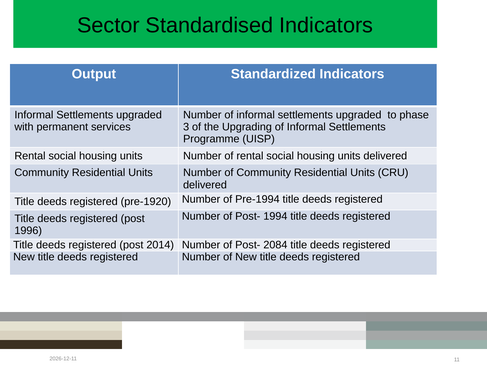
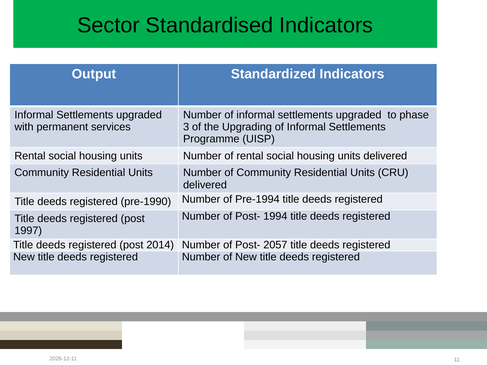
pre-1920: pre-1920 -> pre-1990 (146, 202)
1996: 1996 -> 1997 (28, 231)
2084: 2084 -> 2057 (275, 245)
